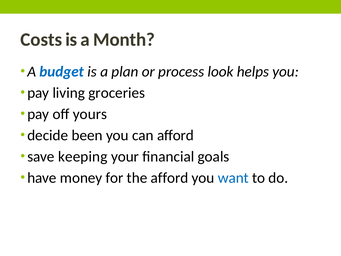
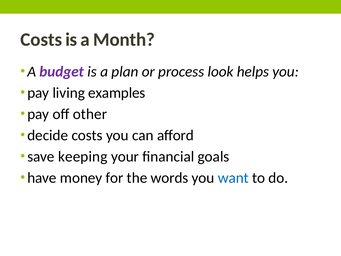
budget colour: blue -> purple (62, 72)
groceries: groceries -> examples (117, 93)
yours: yours -> other (90, 114)
decide been: been -> costs (87, 135)
the afford: afford -> words (170, 178)
